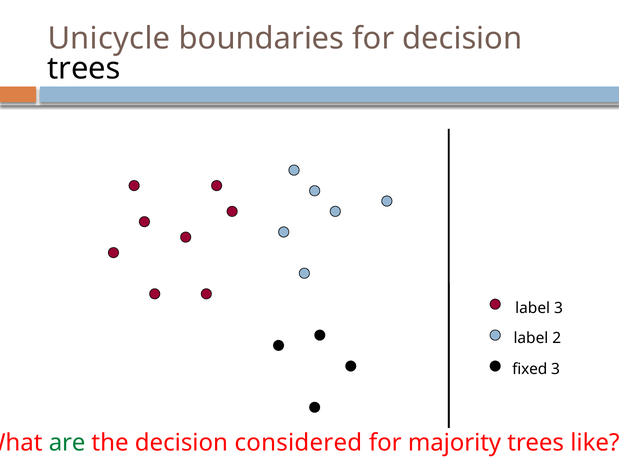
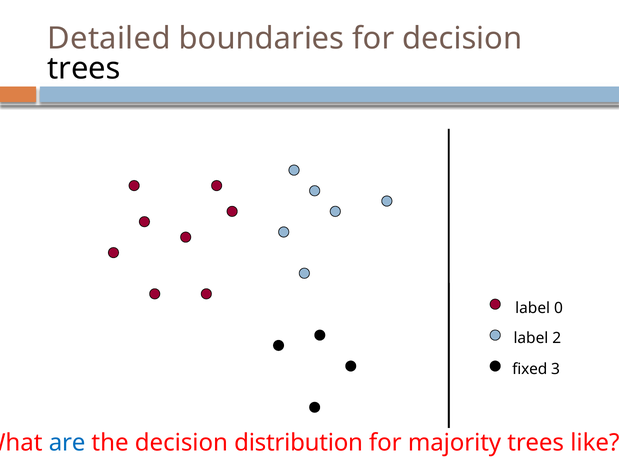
Unicycle: Unicycle -> Detailed (109, 39)
label 3: 3 -> 0 (559, 308)
are colour: green -> blue (67, 443)
considered: considered -> distribution (299, 443)
